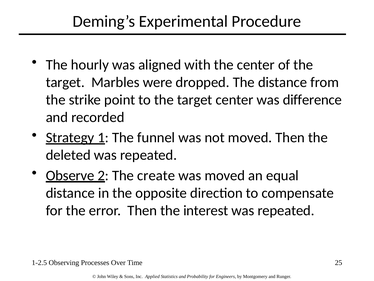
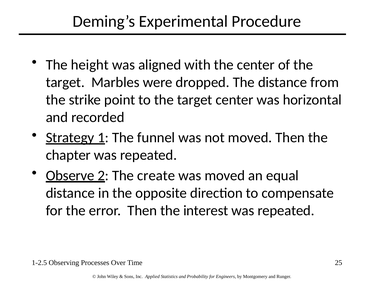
hourly: hourly -> height (90, 65)
difference: difference -> horizontal (312, 100)
deleted: deleted -> chapter (68, 155)
